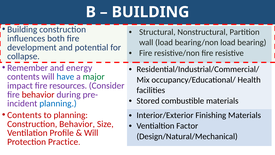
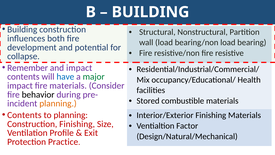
and energy: energy -> impact (79, 68)
fire resources: resources -> materials (68, 86)
behavior colour: red -> black (38, 94)
planning colour: blue -> orange (58, 103)
Construction Behavior: Behavior -> Finishing (77, 124)
Will: Will -> Exit (91, 133)
